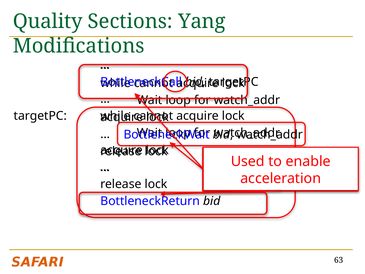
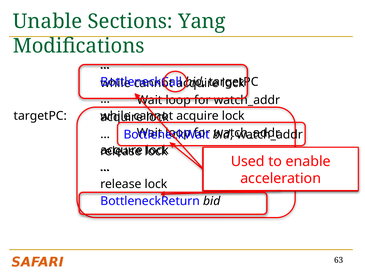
Quality: Quality -> Unable (48, 21)
